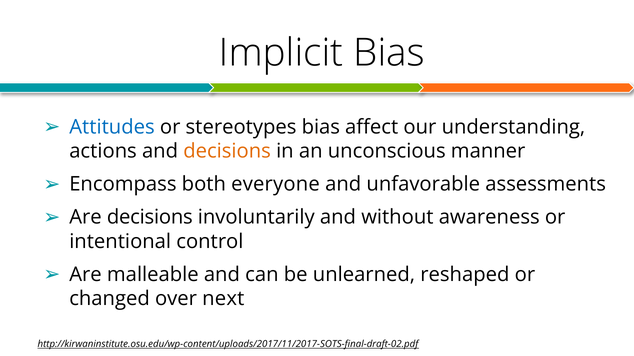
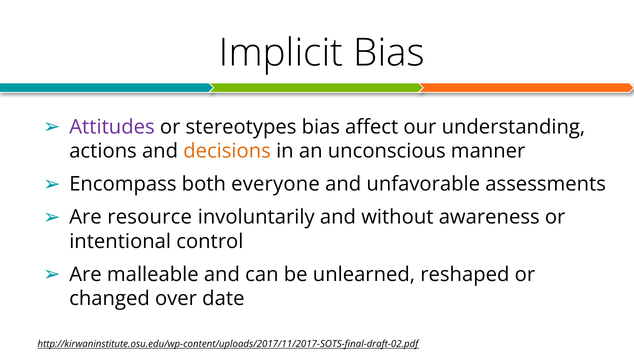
Attitudes colour: blue -> purple (112, 127)
Are decisions: decisions -> resource (150, 218)
next: next -> date (223, 299)
